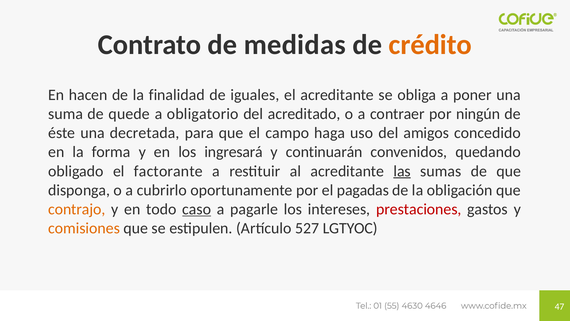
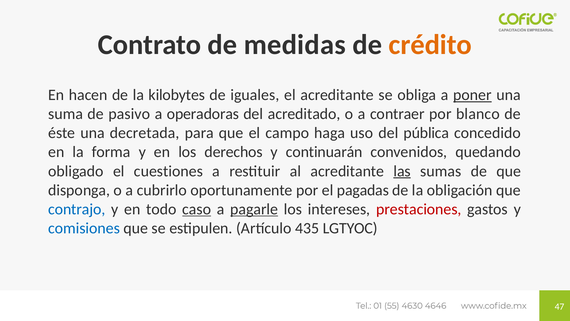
finalidad: finalidad -> kilobytes (177, 95)
poner underline: none -> present (472, 95)
quede: quede -> pasivo (129, 114)
obligatorio: obligatorio -> operadoras (203, 114)
ningún: ningún -> blanco (478, 114)
amigos: amigos -> pública (426, 133)
ingresará: ingresará -> derechos (234, 152)
factorante: factorante -> cuestiones (168, 171)
contrajo colour: orange -> blue (77, 209)
pagarle underline: none -> present (254, 209)
comisiones colour: orange -> blue (84, 228)
527: 527 -> 435 (307, 228)
